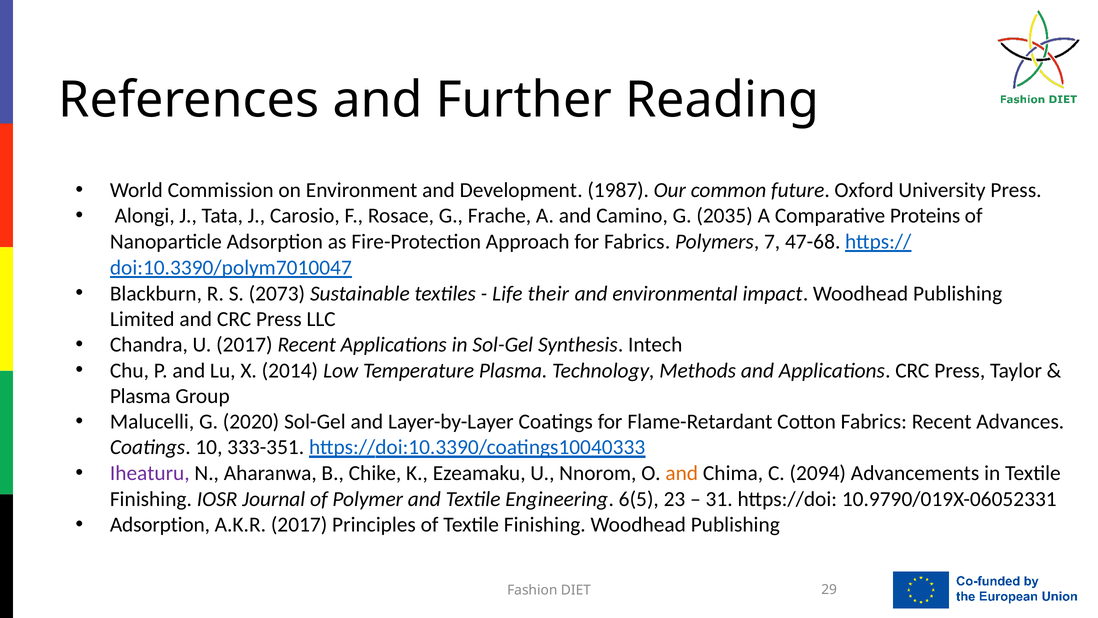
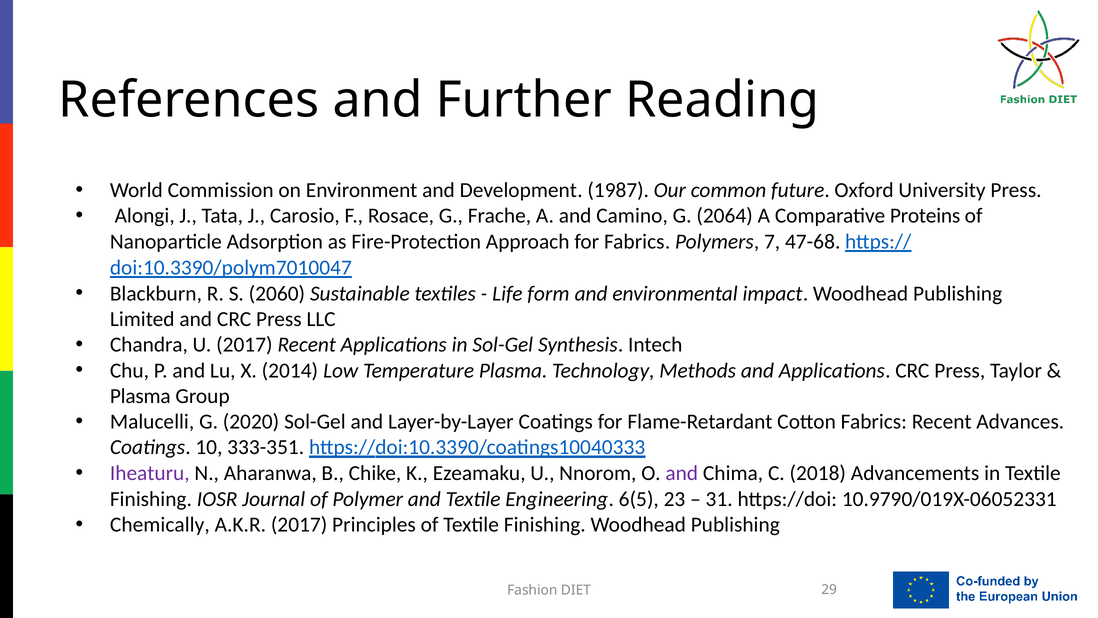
2035: 2035 -> 2064 (725, 216)
2073: 2073 -> 2060 (277, 293)
their: their -> form (548, 293)
and colour: orange -> purple (682, 473)
2094: 2094 -> 2018 (818, 473)
Adsorption: Adsorption -> Chemically (160, 524)
